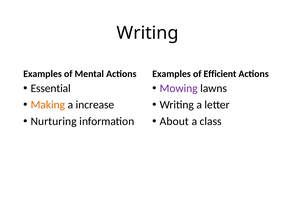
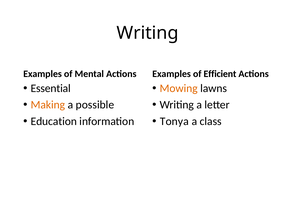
Mowing colour: purple -> orange (179, 88)
increase: increase -> possible (95, 105)
Nurturing: Nurturing -> Education (54, 121)
About: About -> Tonya (174, 121)
